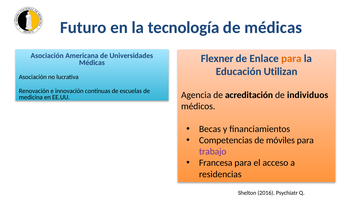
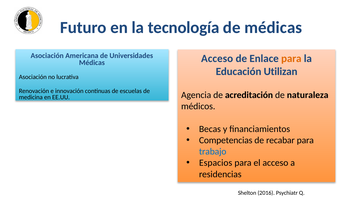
Flexner: Flexner -> Acceso (217, 58)
individuos: individuos -> naturaleza (308, 95)
móviles: móviles -> recabar (280, 140)
trabajo colour: purple -> blue (213, 151)
Francesa: Francesa -> Espacios (216, 163)
